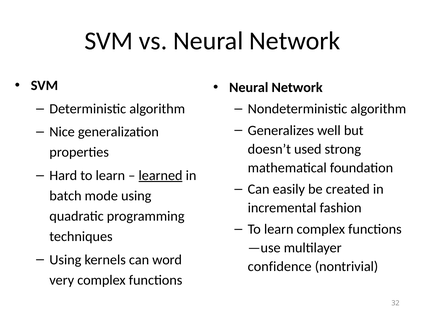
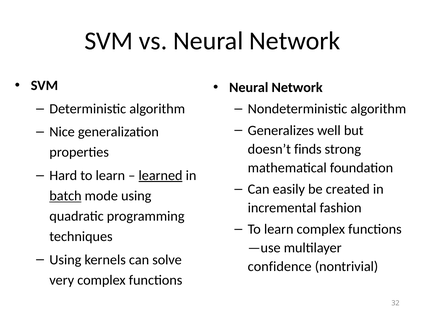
used: used -> finds (308, 149)
batch underline: none -> present (65, 196)
word: word -> solve (167, 260)
